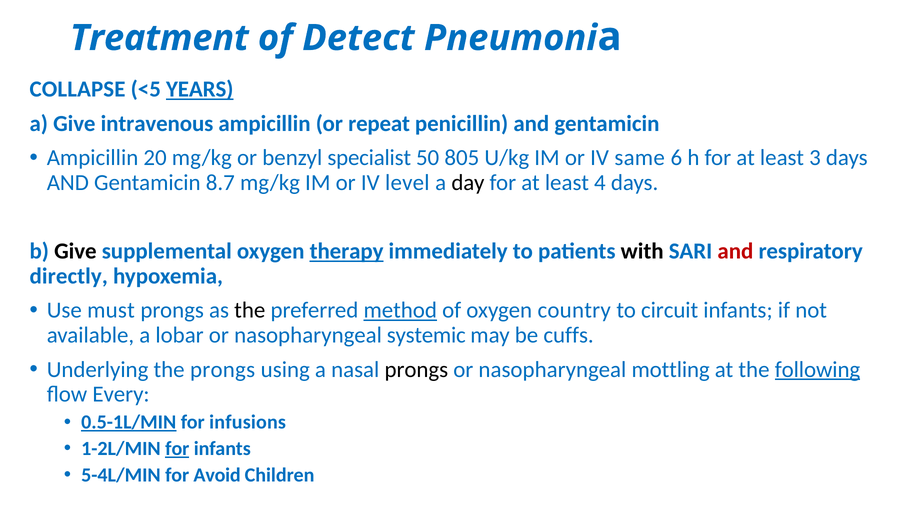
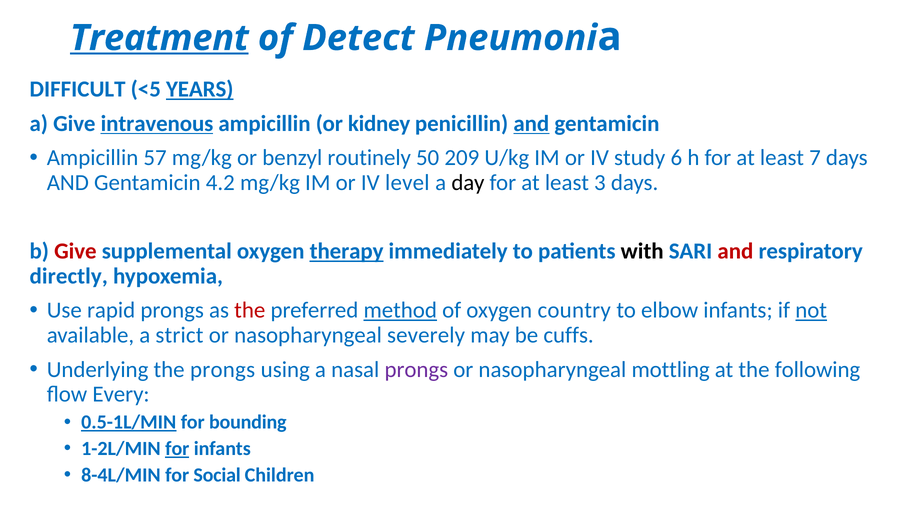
Treatment underline: none -> present (159, 38)
COLLAPSE: COLLAPSE -> DIFFICULT (78, 89)
intravenous underline: none -> present (157, 124)
repeat: repeat -> kidney (379, 124)
and underline: none -> present (531, 124)
20: 20 -> 57 (155, 158)
specialist: specialist -> routinely (369, 158)
805: 805 -> 209 (462, 158)
same: same -> study (640, 158)
3: 3 -> 7 (815, 158)
8.7: 8.7 -> 4.2 (220, 183)
4: 4 -> 3 (600, 183)
Give colour: black -> red (75, 251)
must: must -> rapid (111, 310)
the colour: black -> red (250, 310)
circuit: circuit -> elbow (670, 310)
not underline: none -> present (811, 310)
lobar: lobar -> strict (179, 335)
systemic: systemic -> severely (426, 335)
prongs colour: black -> purple (416, 369)
following underline: present -> none (818, 369)
infusions: infusions -> bounding (248, 422)
5-4L/MIN: 5-4L/MIN -> 8-4L/MIN (121, 475)
Avoid: Avoid -> Social (217, 475)
